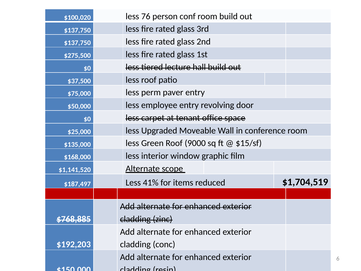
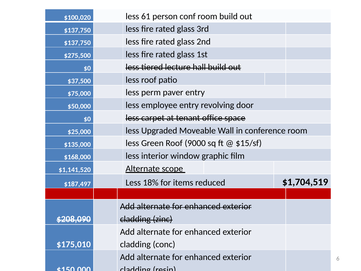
76: 76 -> 61 (146, 16)
41%: 41% -> 18% (151, 183)
$768,885: $768,885 -> $208,090 (74, 219)
$192,203: $192,203 -> $175,010 (74, 244)
